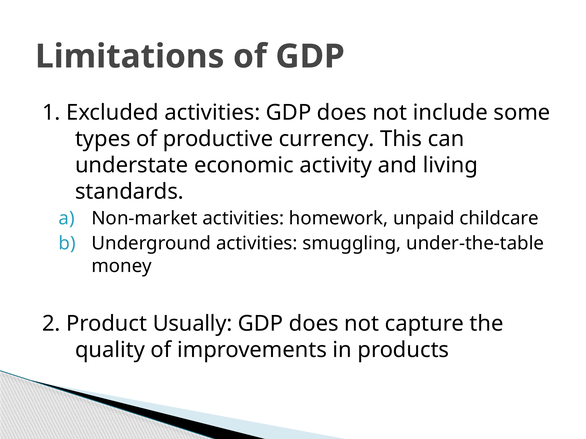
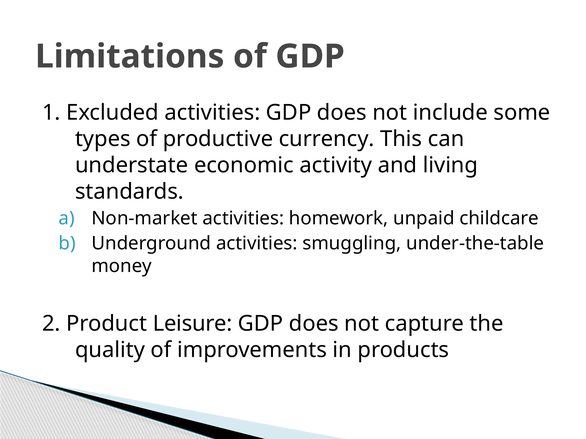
Usually: Usually -> Leisure (193, 324)
